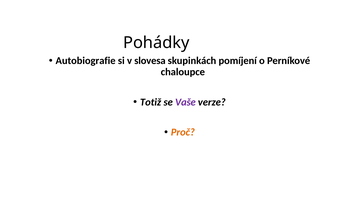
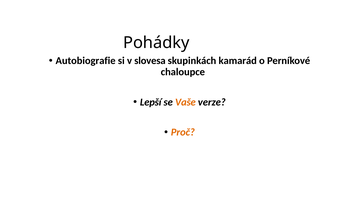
pomíjení: pomíjení -> kamarád (238, 61)
Totiž: Totiž -> Lepší (151, 102)
Vaše colour: purple -> orange (185, 102)
